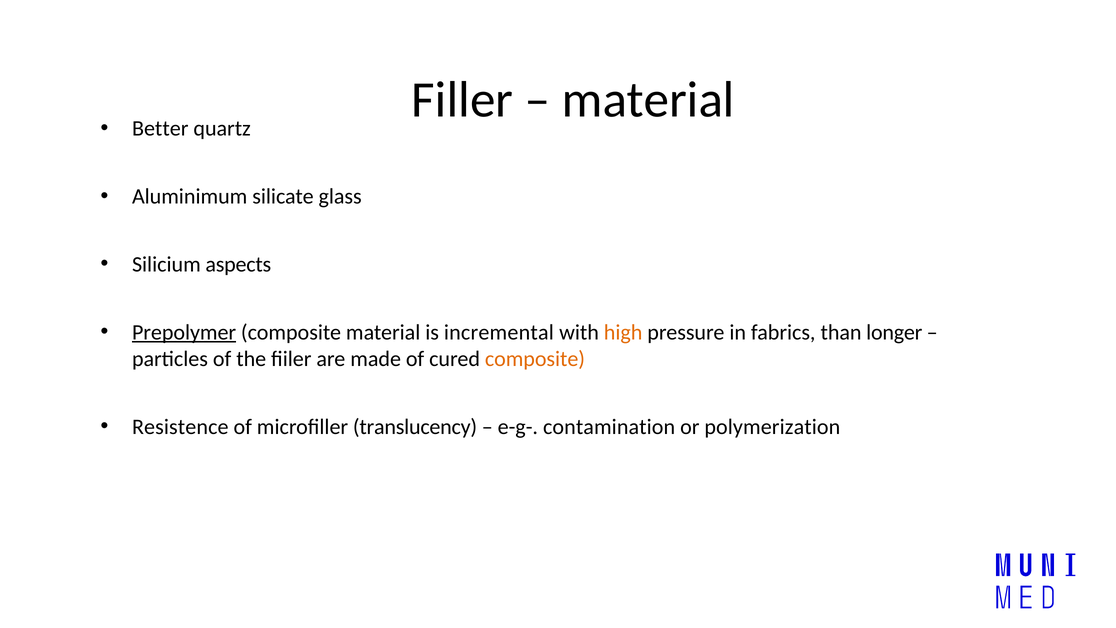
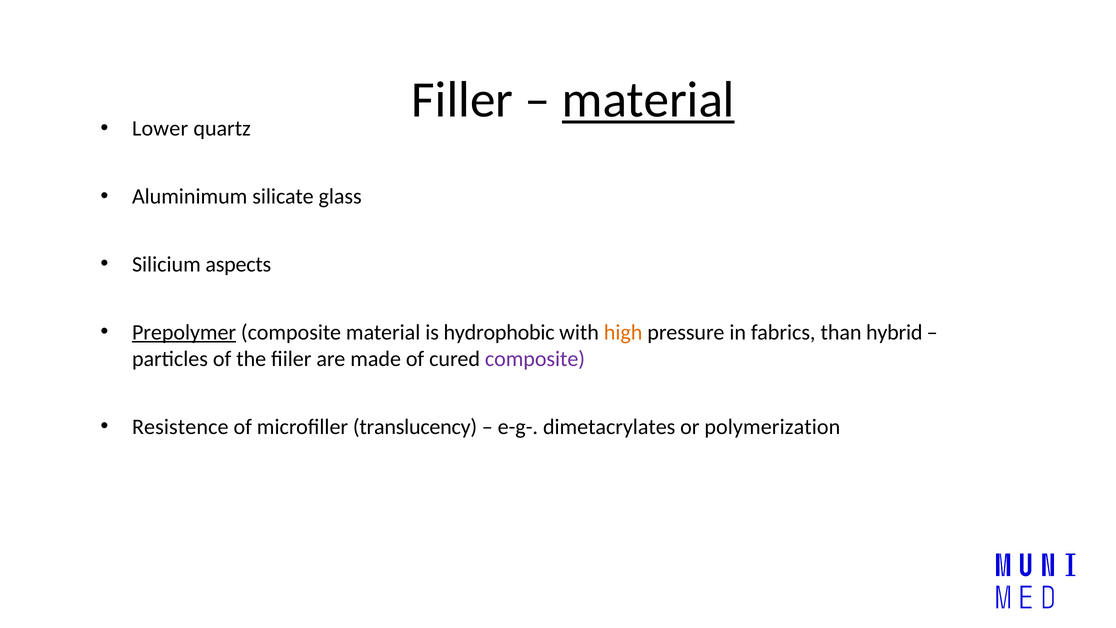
material underline: none -> present (648, 100)
Better: Better -> Lower (160, 129)
incremental: incremental -> hydrophobic (499, 332)
longer: longer -> hybrid (894, 332)
composite colour: orange -> purple (535, 359)
contamination: contamination -> dimetacrylates (609, 427)
